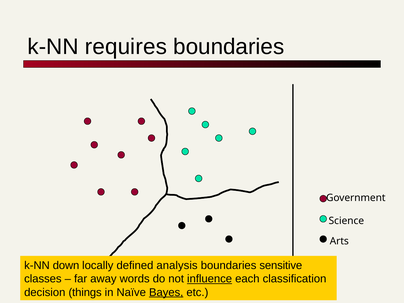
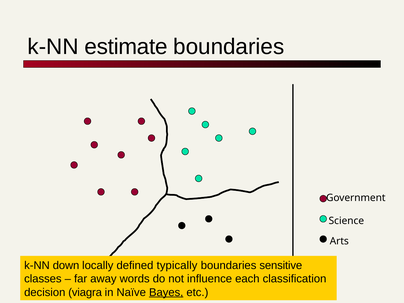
requires: requires -> estimate (126, 47)
analysis: analysis -> typically (177, 265)
influence underline: present -> none (210, 279)
things: things -> viagra (85, 292)
